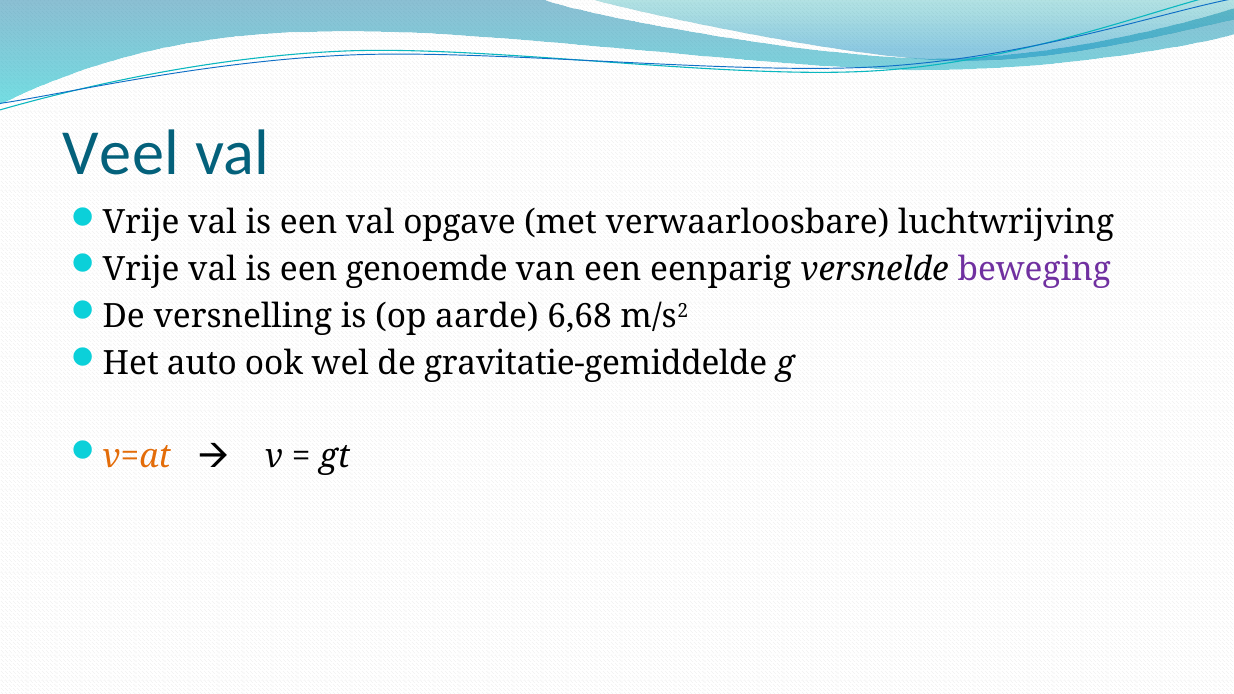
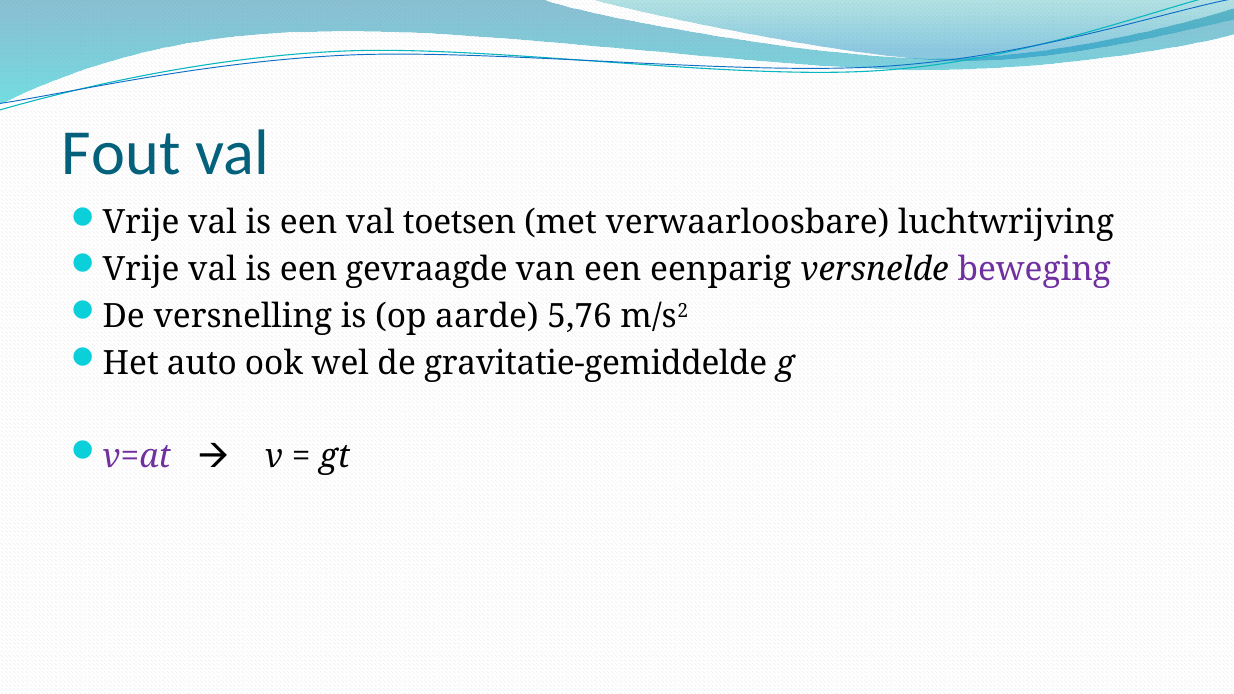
Veel: Veel -> Fout (121, 153)
opgave: opgave -> toetsen (459, 223)
genoemde: genoemde -> gevraagde (427, 270)
6,68: 6,68 -> 5,76 (580, 316)
v=at colour: orange -> purple (137, 457)
